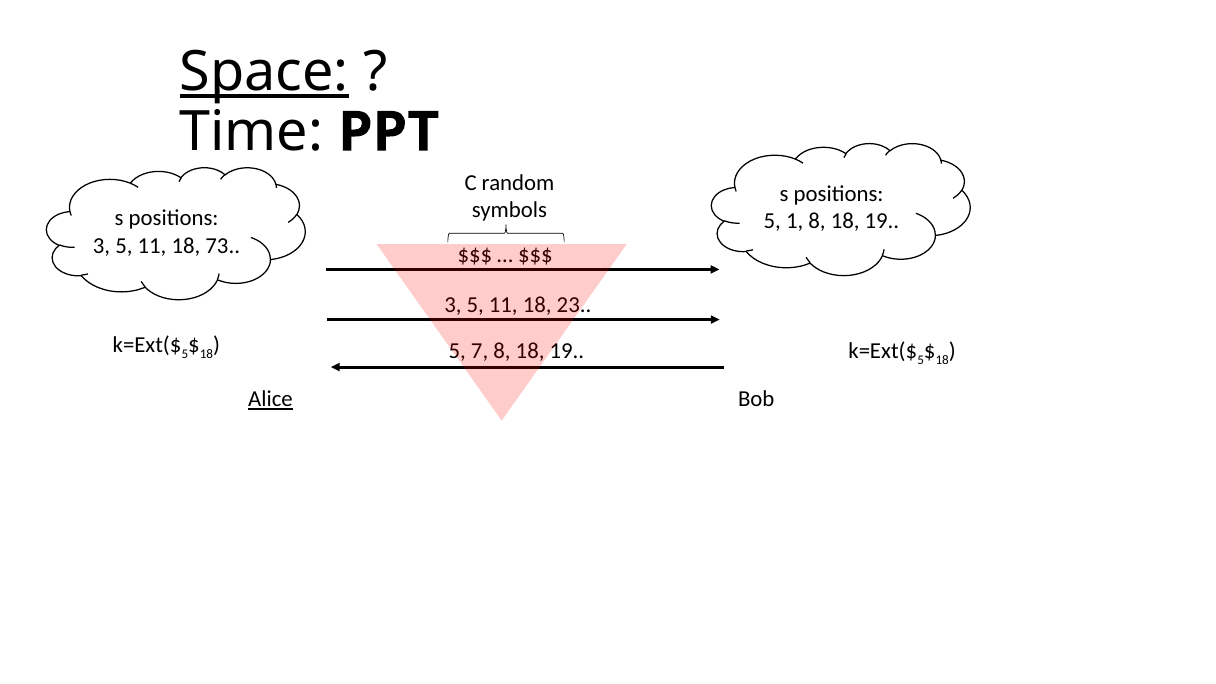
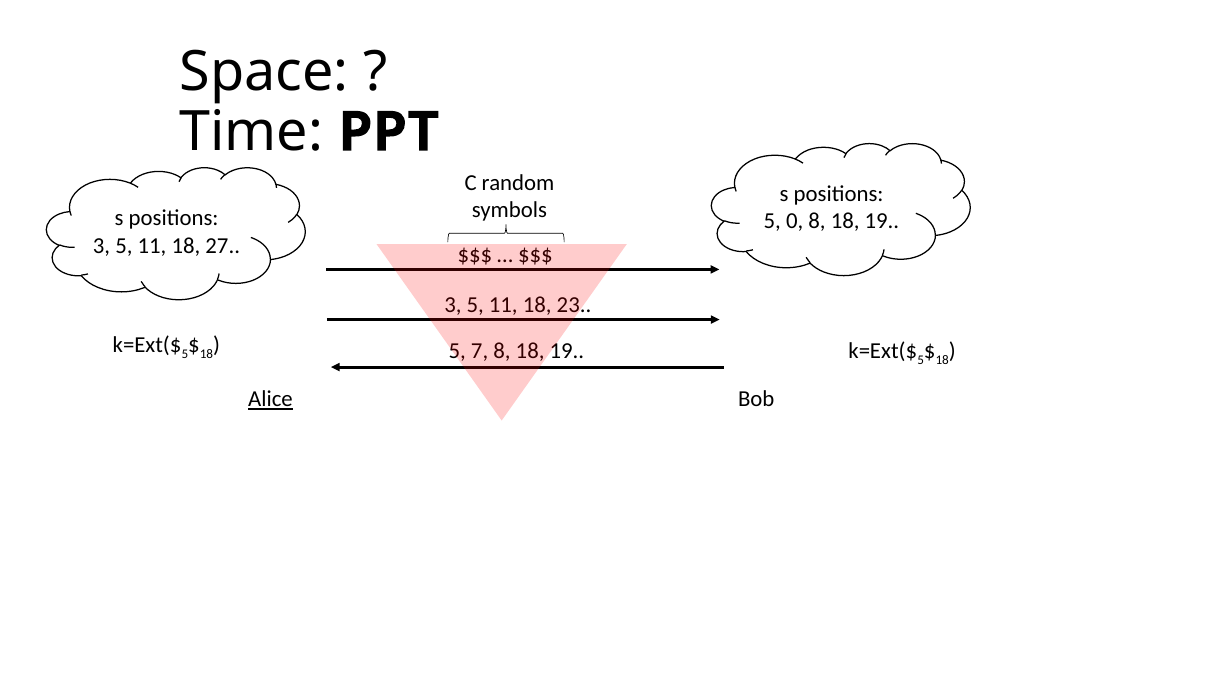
Space underline: present -> none (264, 72)
1: 1 -> 0 (795, 221)
73: 73 -> 27 (223, 245)
